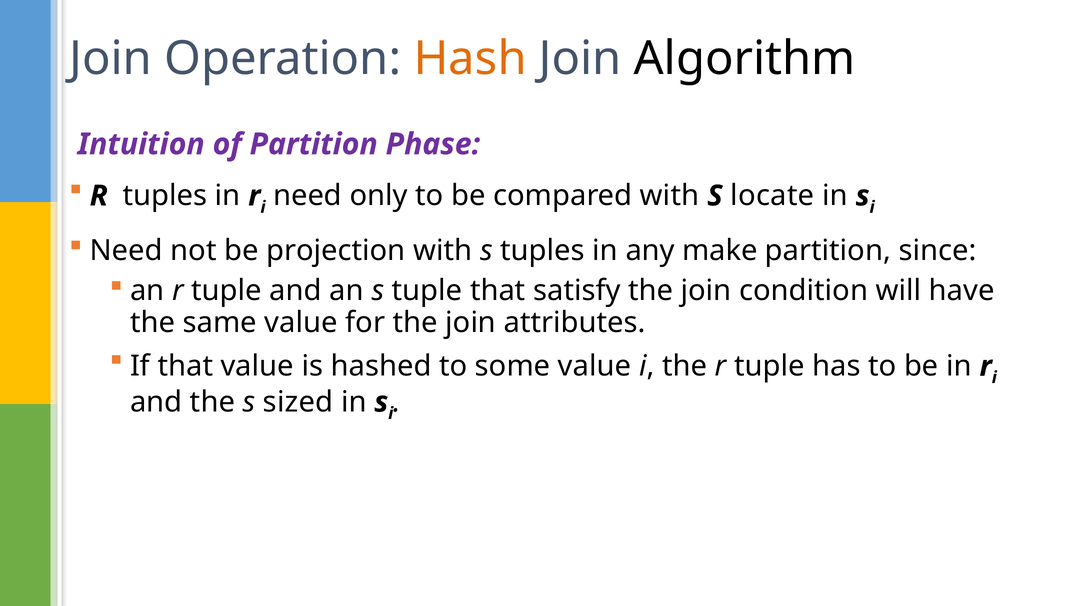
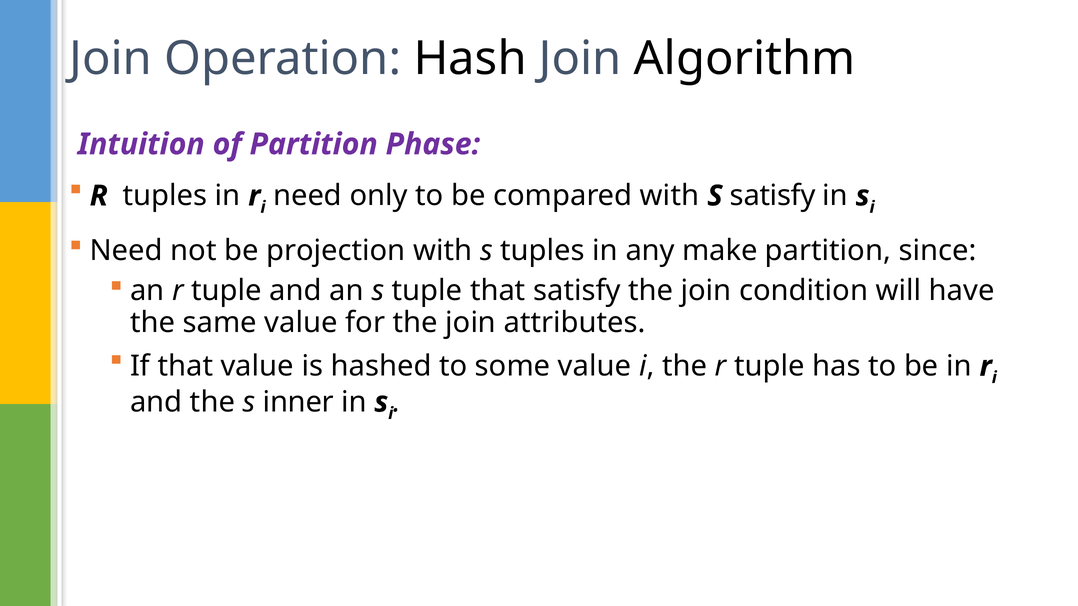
Hash colour: orange -> black (470, 59)
S locate: locate -> satisfy (773, 196)
sized: sized -> inner (298, 402)
